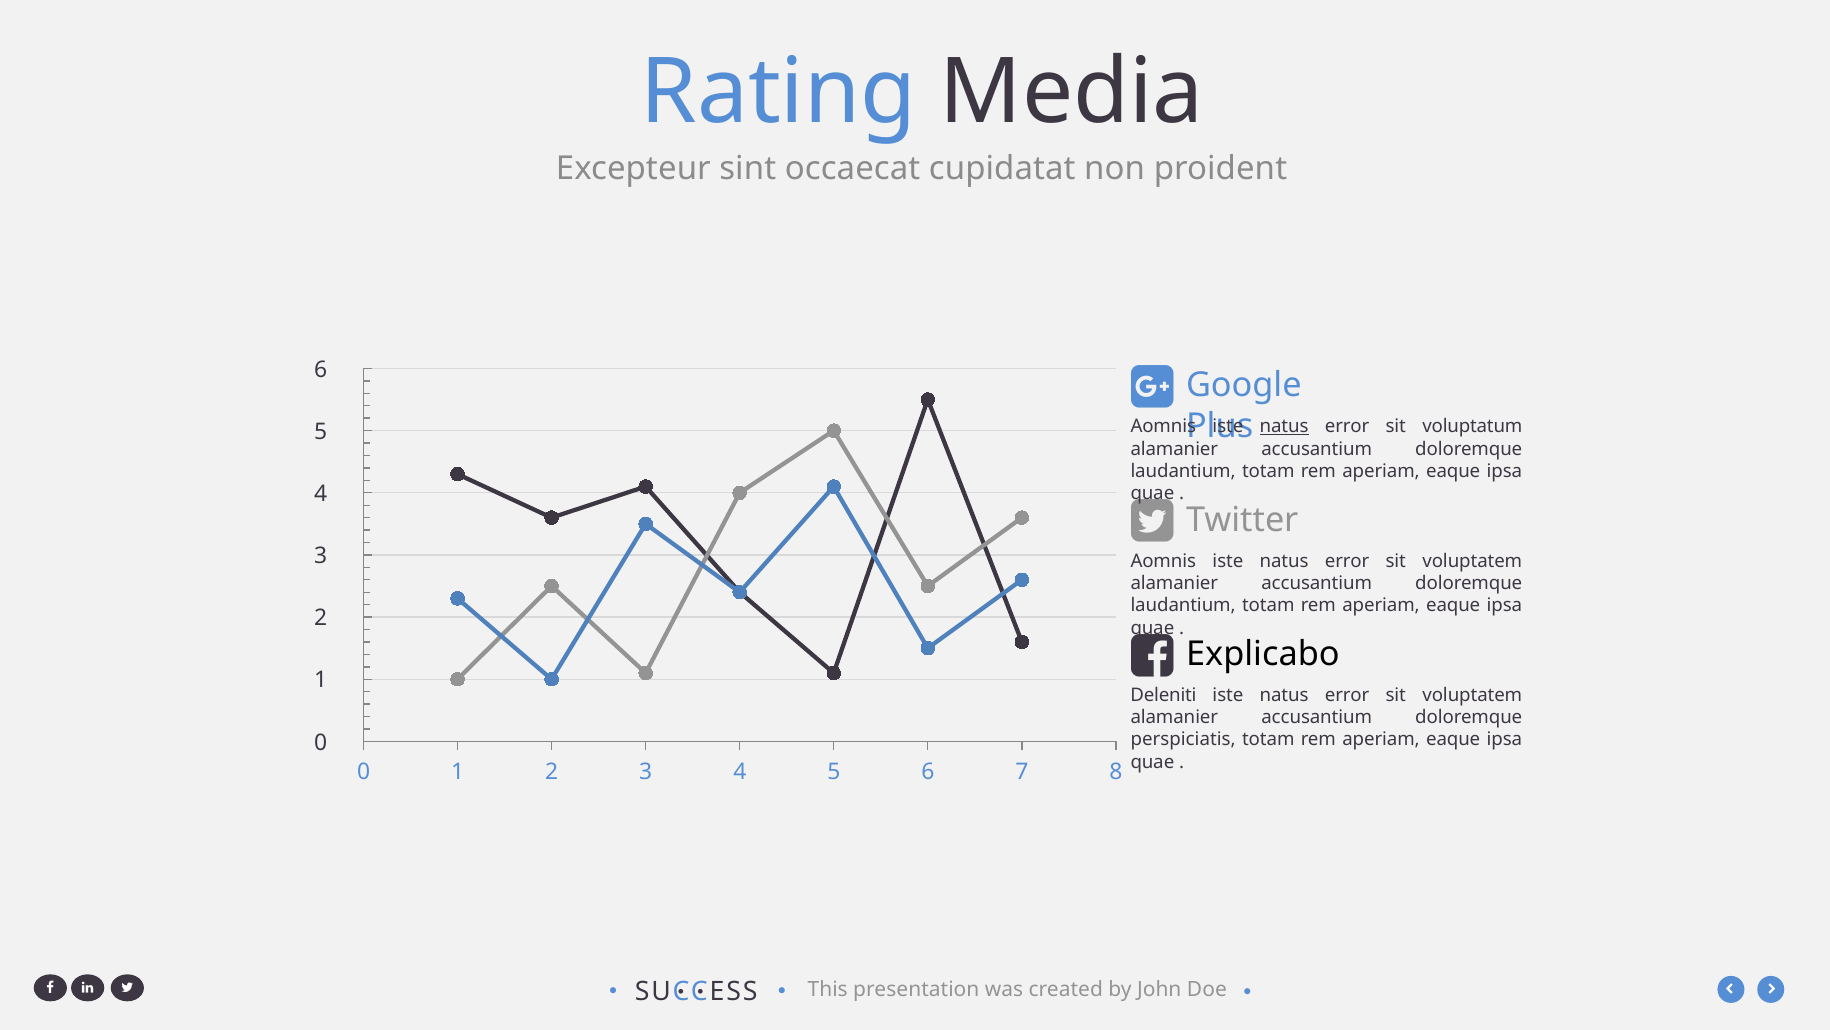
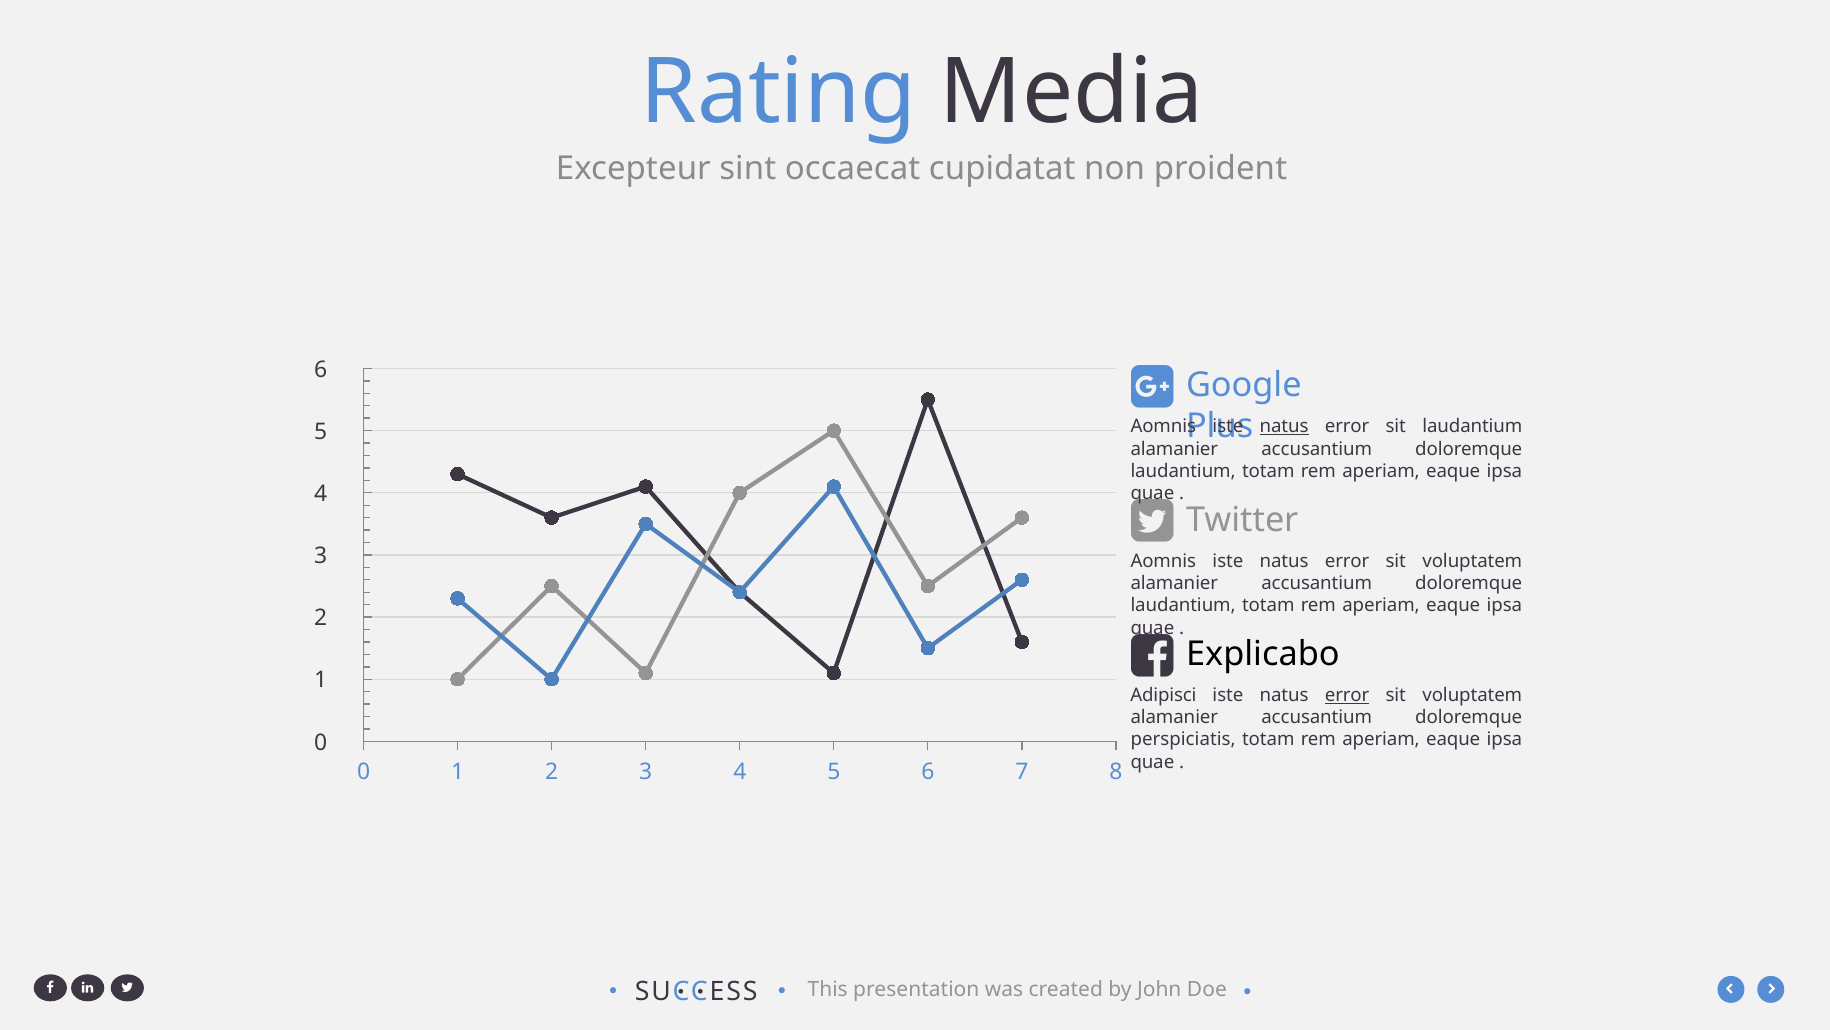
sit voluptatum: voluptatum -> laudantium (1472, 426)
Deleniti: Deleniti -> Adipisci (1163, 695)
error underline: none -> present (1347, 695)
